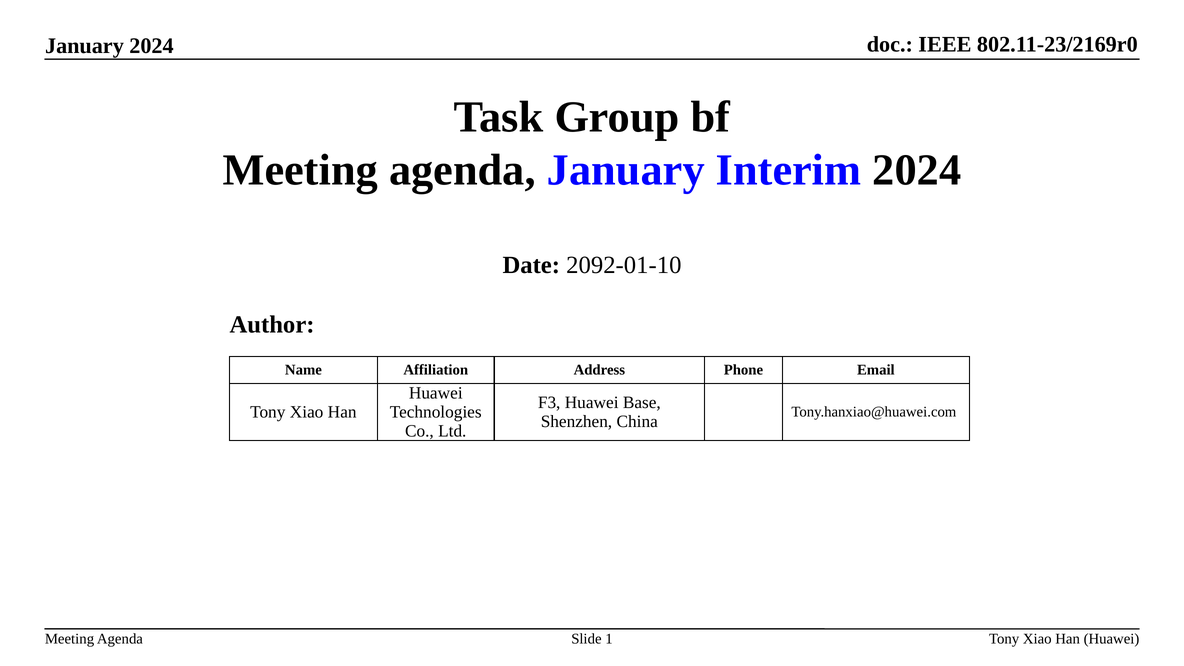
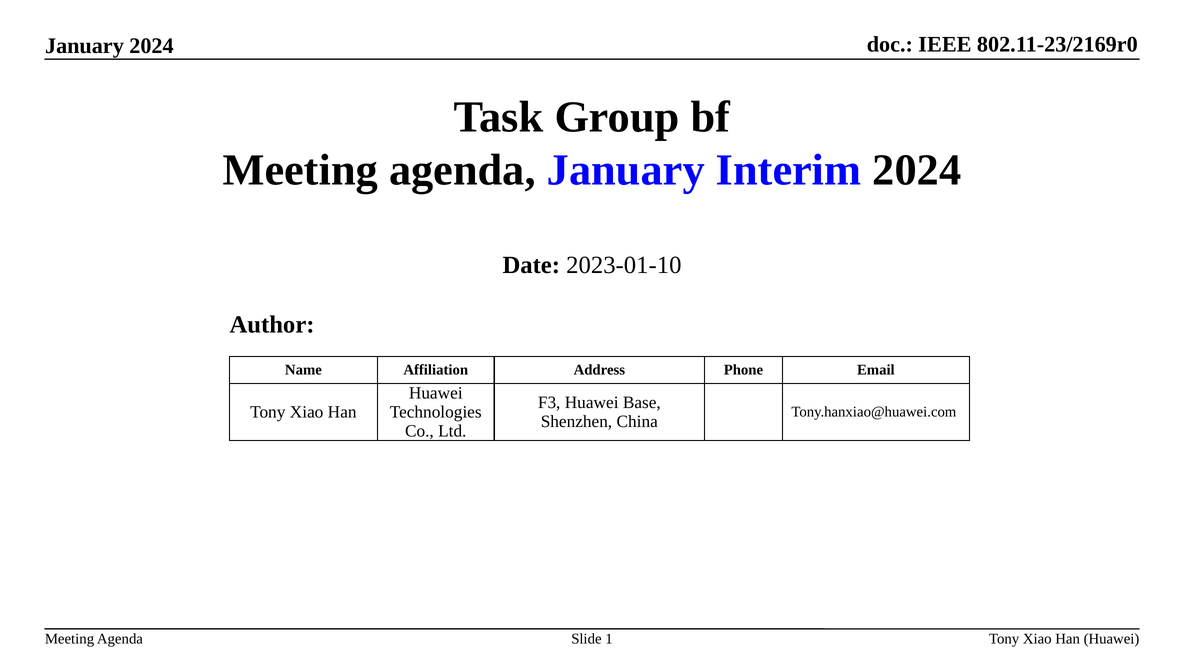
2092-01-10: 2092-01-10 -> 2023-01-10 (624, 265)
